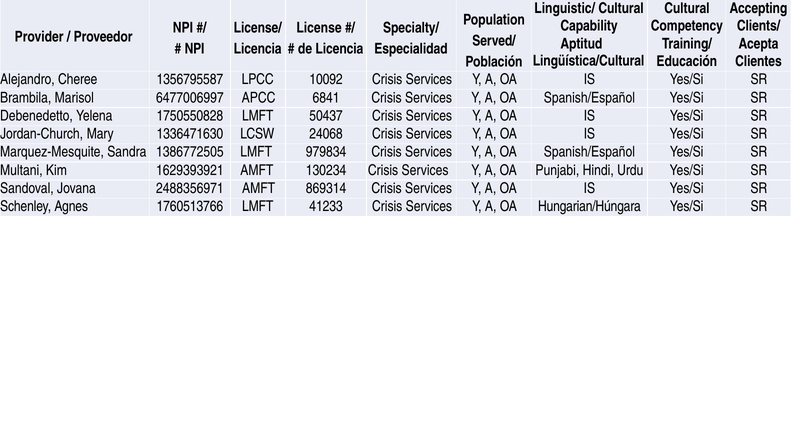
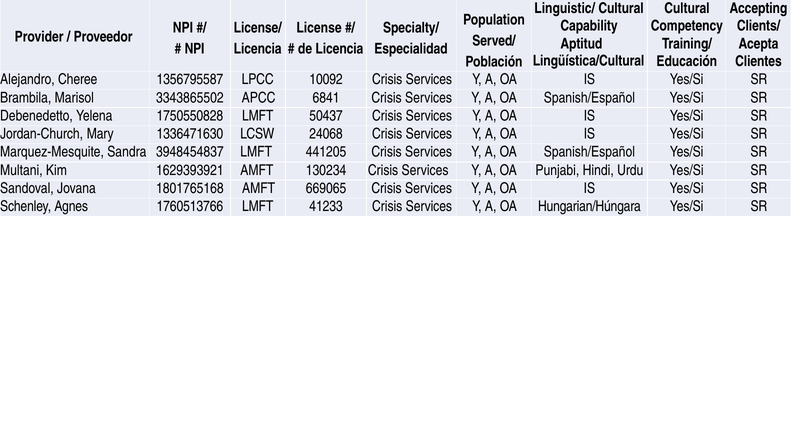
6477006997: 6477006997 -> 3343865502 (190, 98)
1386772505: 1386772505 -> 3948454837 (190, 152)
979834: 979834 -> 441205 (326, 152)
2488356971: 2488356971 -> 1801765168 (190, 188)
869314: 869314 -> 669065 (326, 188)
